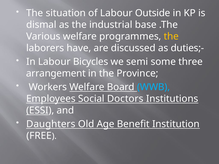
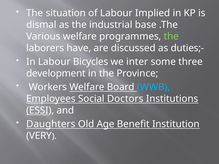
Outside: Outside -> Implied (153, 13)
the colour: yellow -> light green (171, 36)
semi: semi -> inter (137, 62)
arrangement: arrangement -> development (56, 73)
FREE: FREE -> VERY (39, 136)
